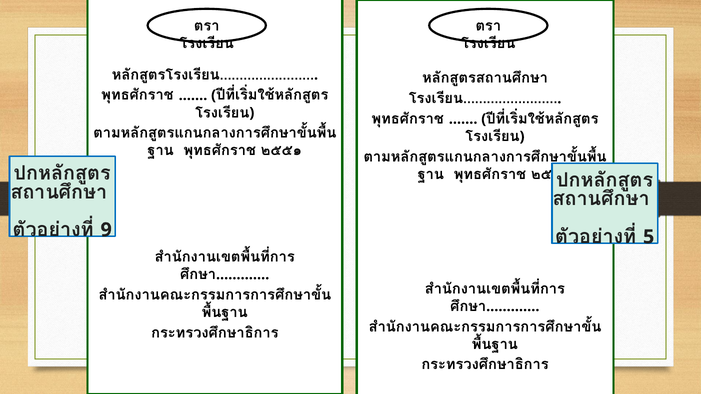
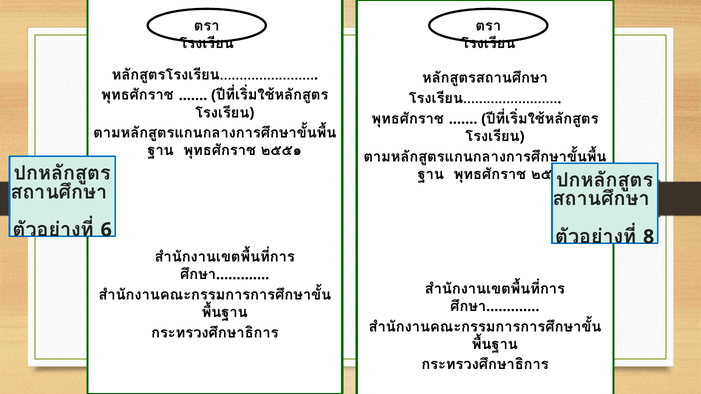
9: 9 -> 6 (106, 230)
5: 5 -> 8 (649, 237)
